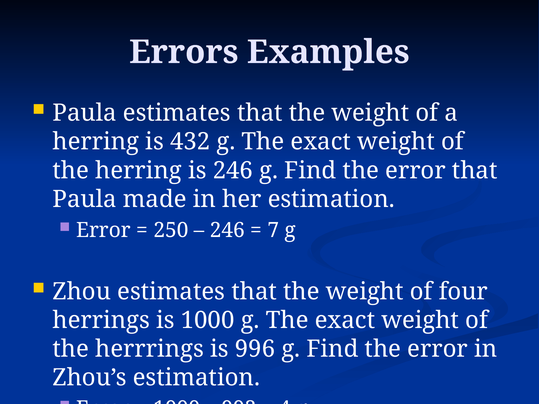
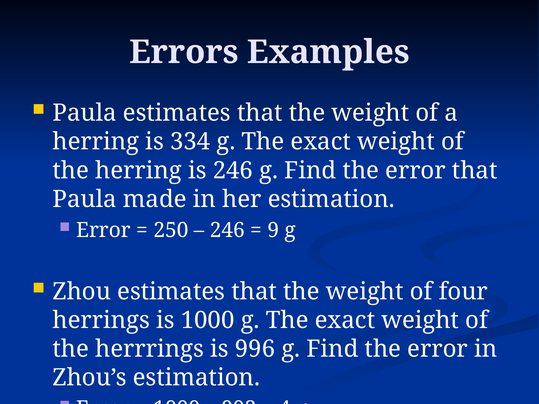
432: 432 -> 334 (190, 142)
7: 7 -> 9 (273, 230)
